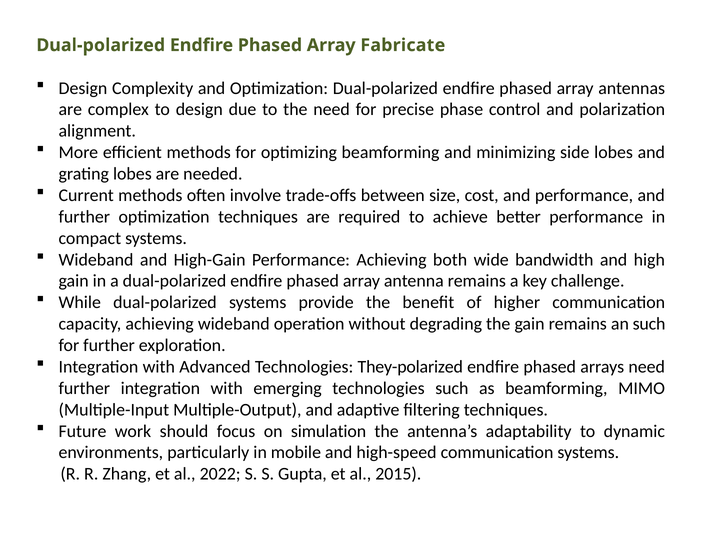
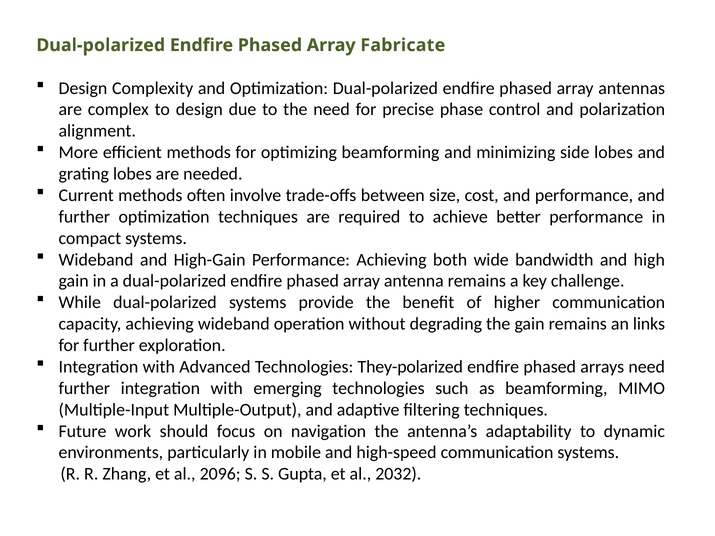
an such: such -> links (649, 324)
simulation: simulation -> navigation (329, 431)
2022: 2022 -> 2096 (220, 474)
2015: 2015 -> 2032 (398, 474)
